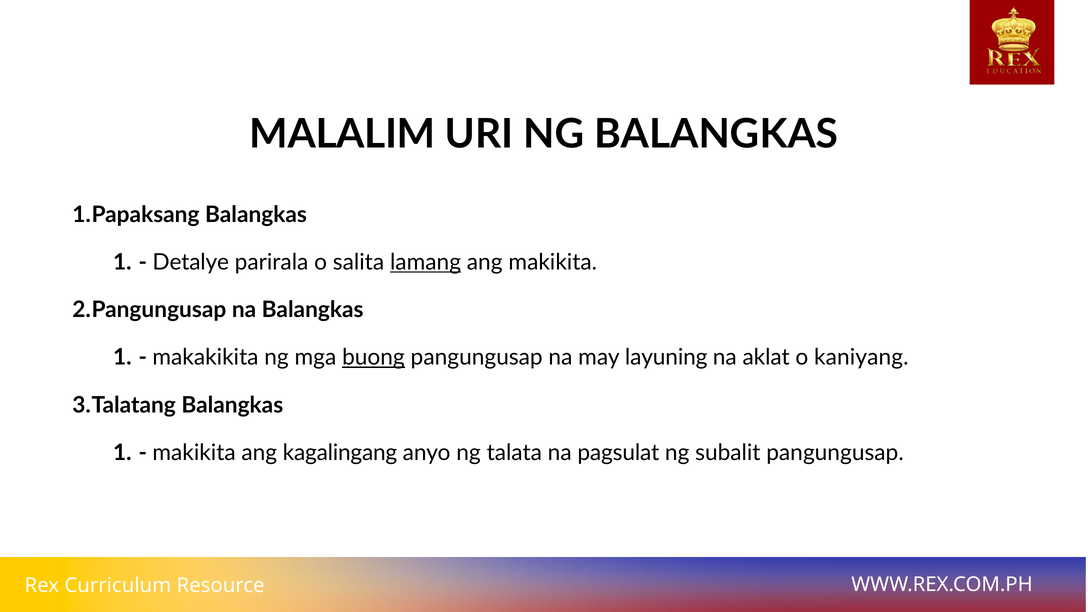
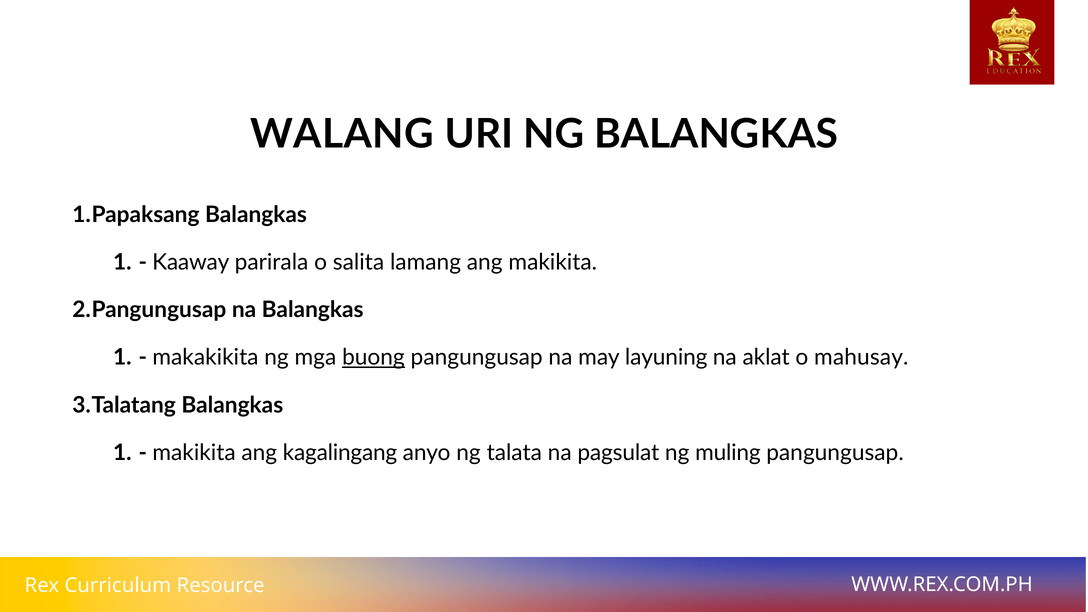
MALALIM: MALALIM -> WALANG (342, 134)
Detalye: Detalye -> Kaaway (191, 262)
lamang underline: present -> none (426, 262)
kaniyang: kaniyang -> mahusay (861, 357)
subalit: subalit -> muling (728, 453)
